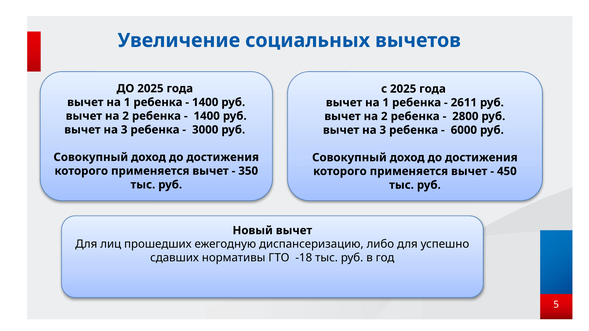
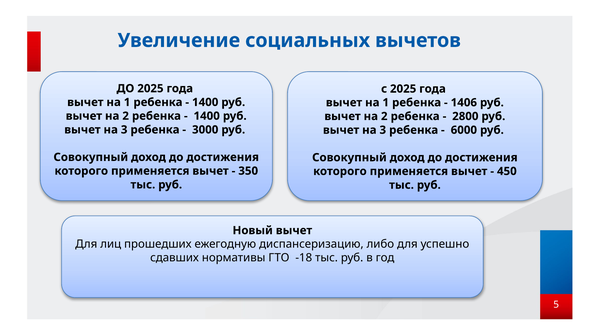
2611: 2611 -> 1406 (464, 103)
